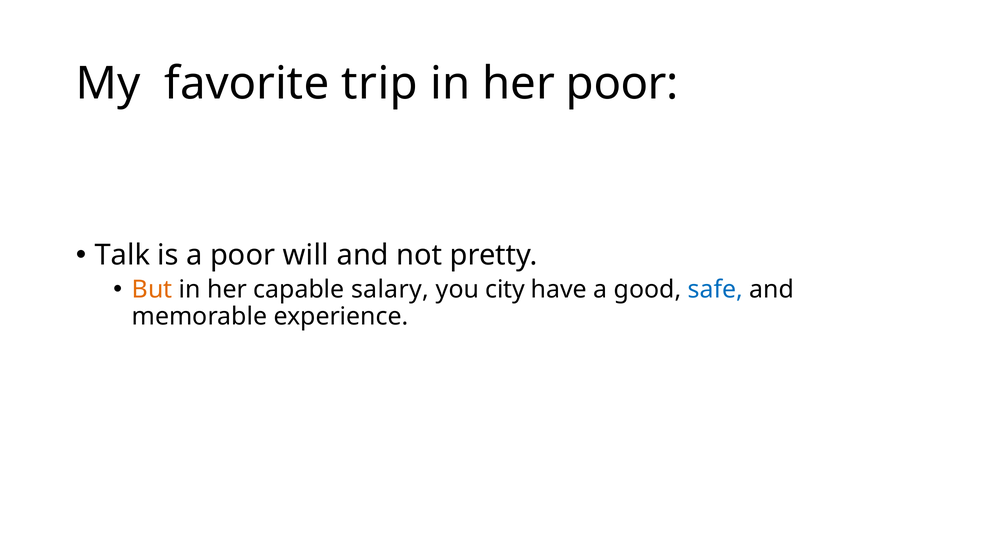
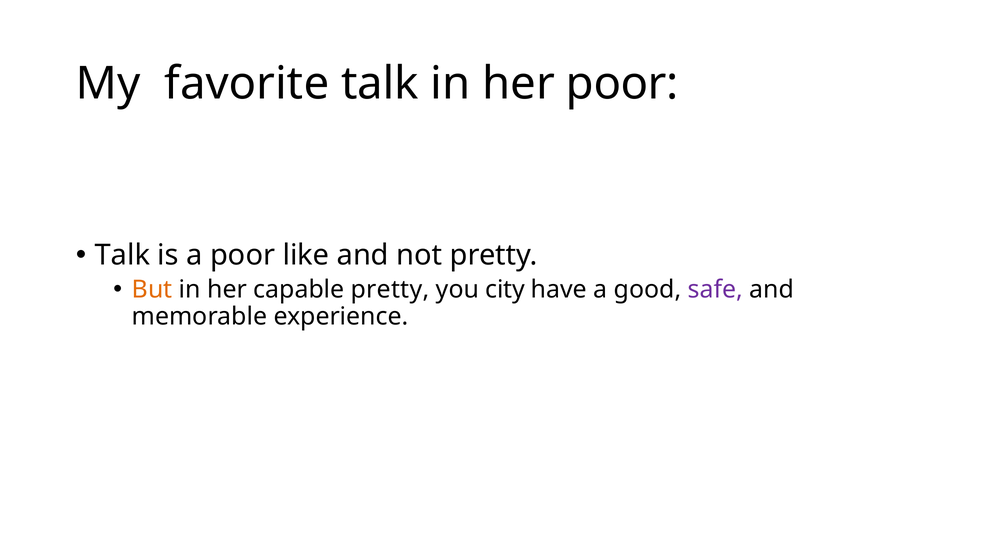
favorite trip: trip -> talk (380, 84)
will: will -> like (306, 255)
capable salary: salary -> pretty (390, 290)
safe colour: blue -> purple (715, 290)
